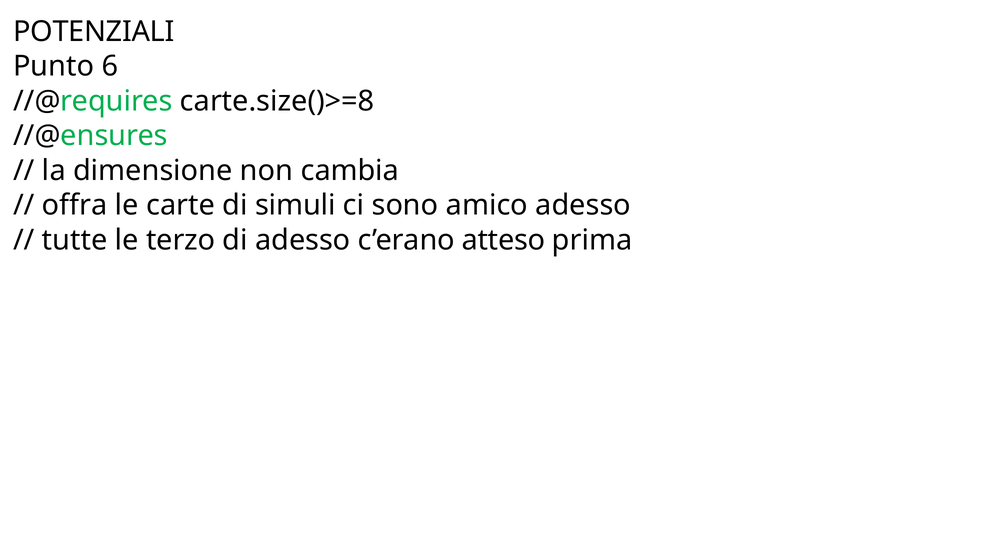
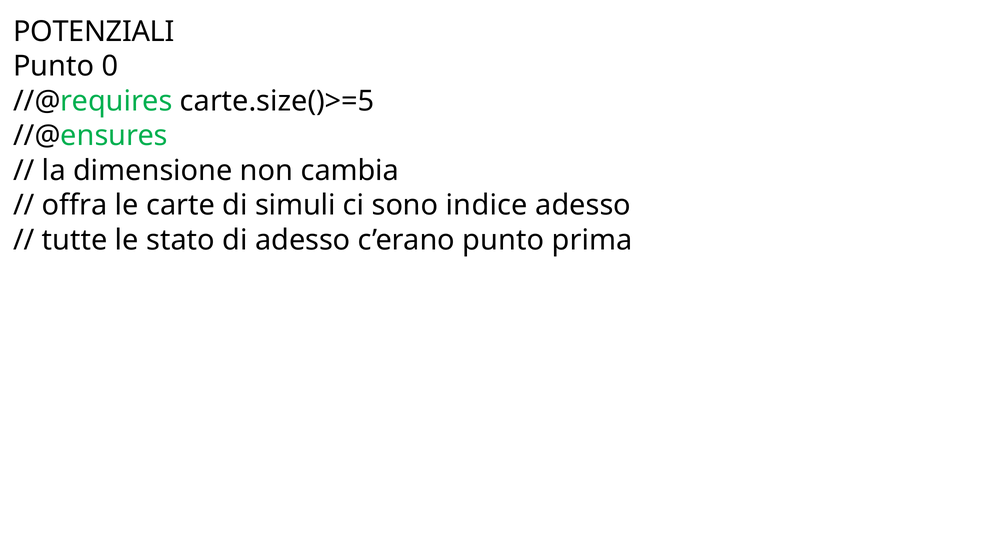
6: 6 -> 0 (110, 66)
carte.size()>=8: carte.size()>=8 -> carte.size()>=5 (277, 101)
amico: amico -> indice (487, 205)
terzo: terzo -> stato (181, 240)
c’erano atteso: atteso -> punto (503, 240)
